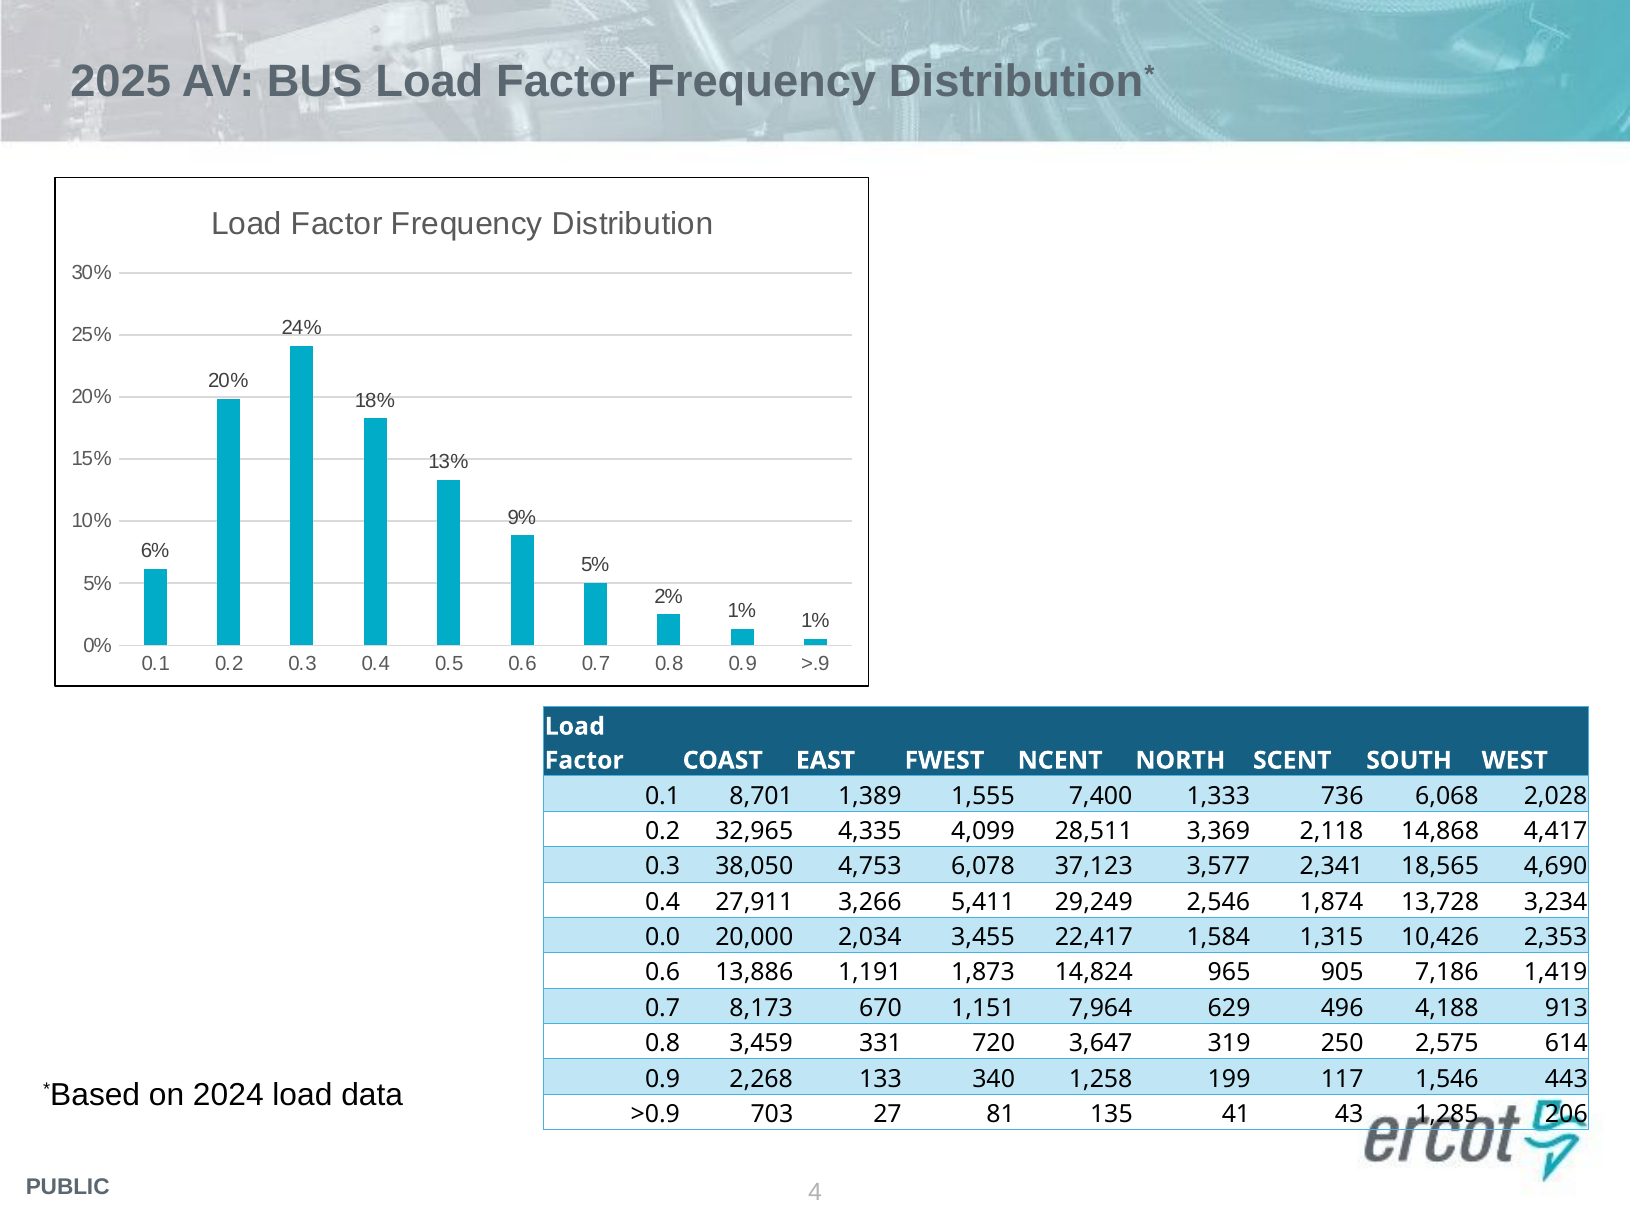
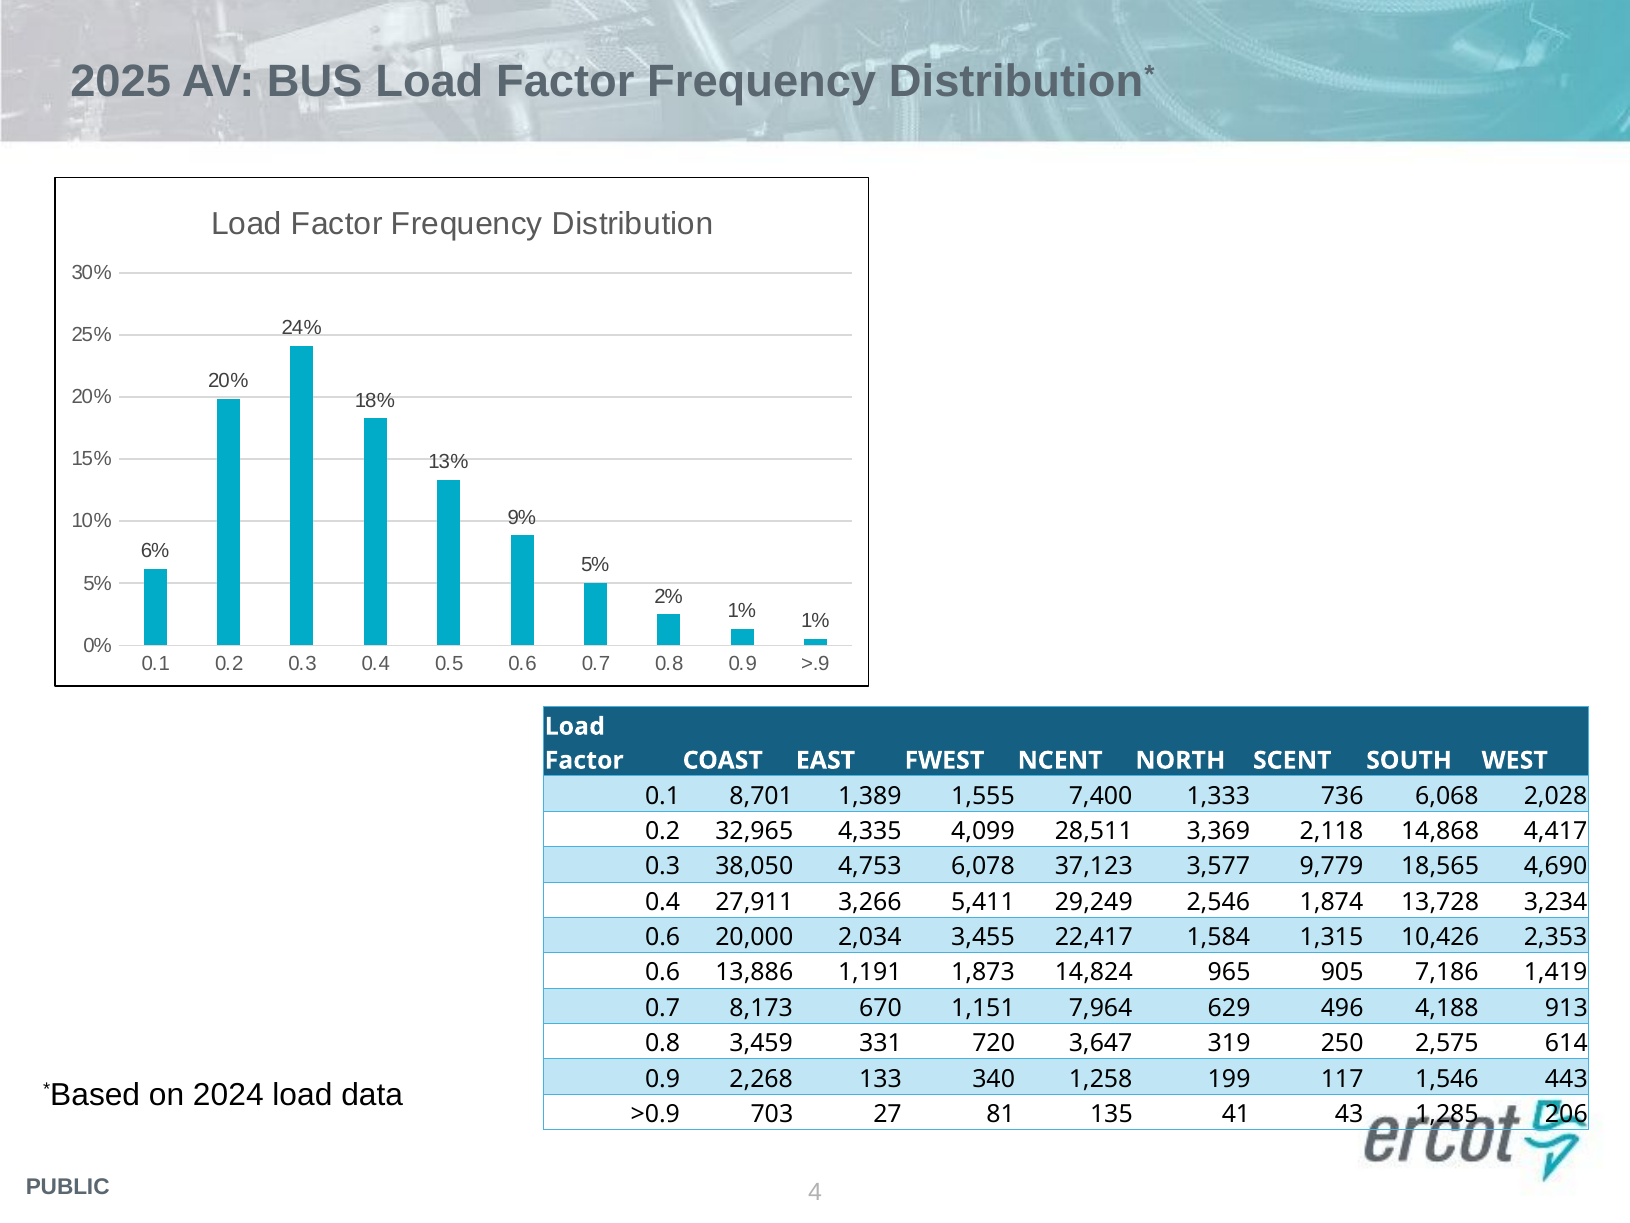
2,341: 2,341 -> 9,779 (1332, 866)
0.0: 0.0 -> 0.6 (663, 937)
